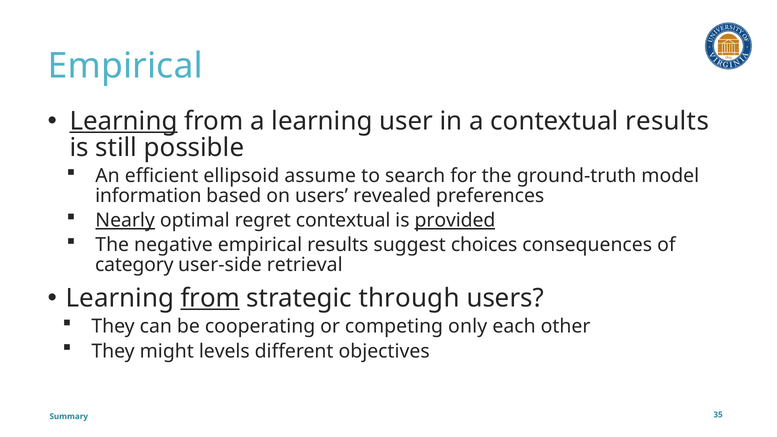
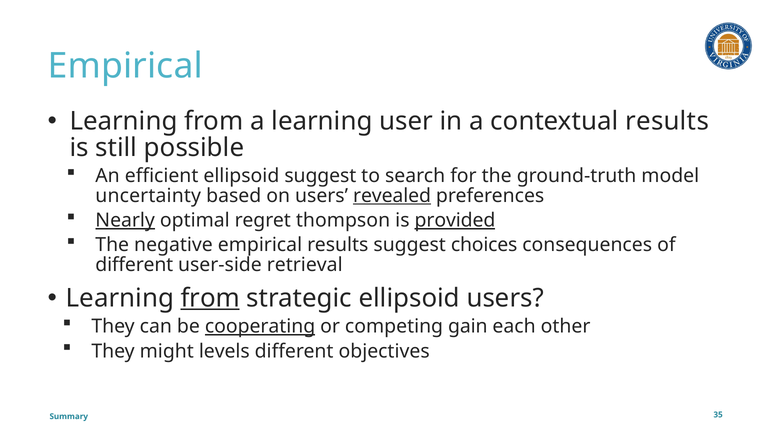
Learning underline: present -> none (124, 121)
ellipsoid assume: assume -> suggest (320, 176)
information: information -> uncertainty (148, 196)
revealed underline: none -> present (392, 196)
regret contextual: contextual -> thompson (343, 220)
category: category -> different (134, 265)
strategic through: through -> ellipsoid (409, 298)
cooperating underline: none -> present (260, 327)
only: only -> gain (468, 327)
